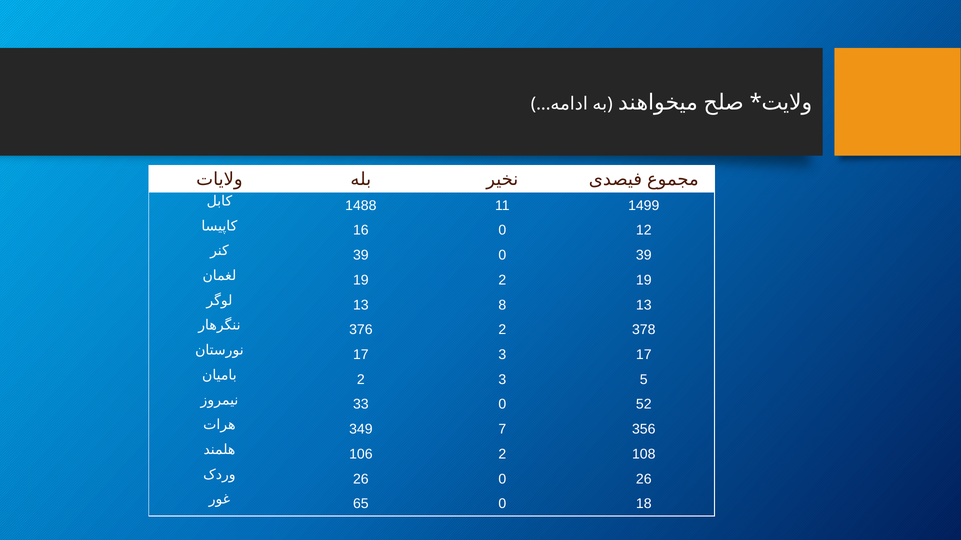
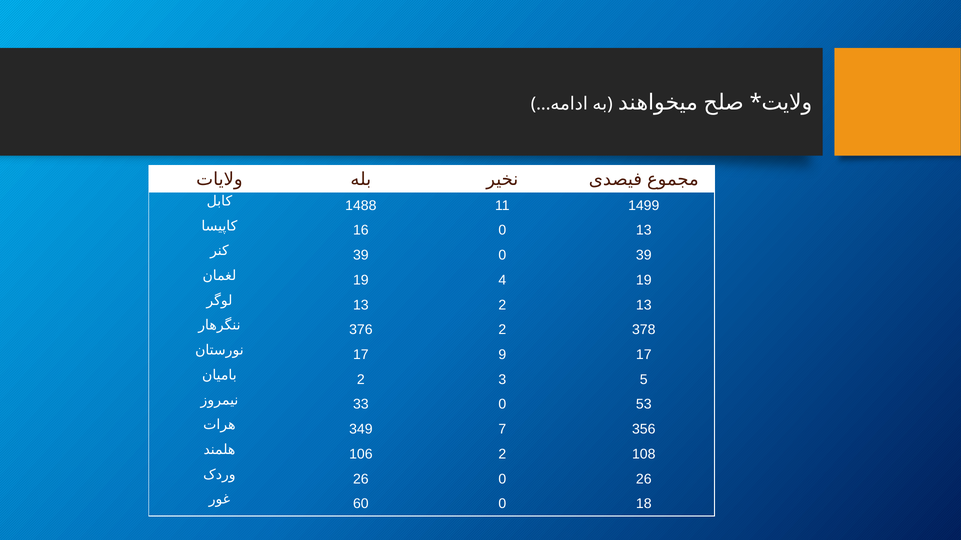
0 12: 12 -> 13 (644, 231)
19 2: 2 -> 4 (502, 280)
13 8: 8 -> 2 (502, 305)
17 3: 3 -> 9 (502, 355)
52: 52 -> 53 (644, 405)
65: 65 -> 60 (361, 504)
